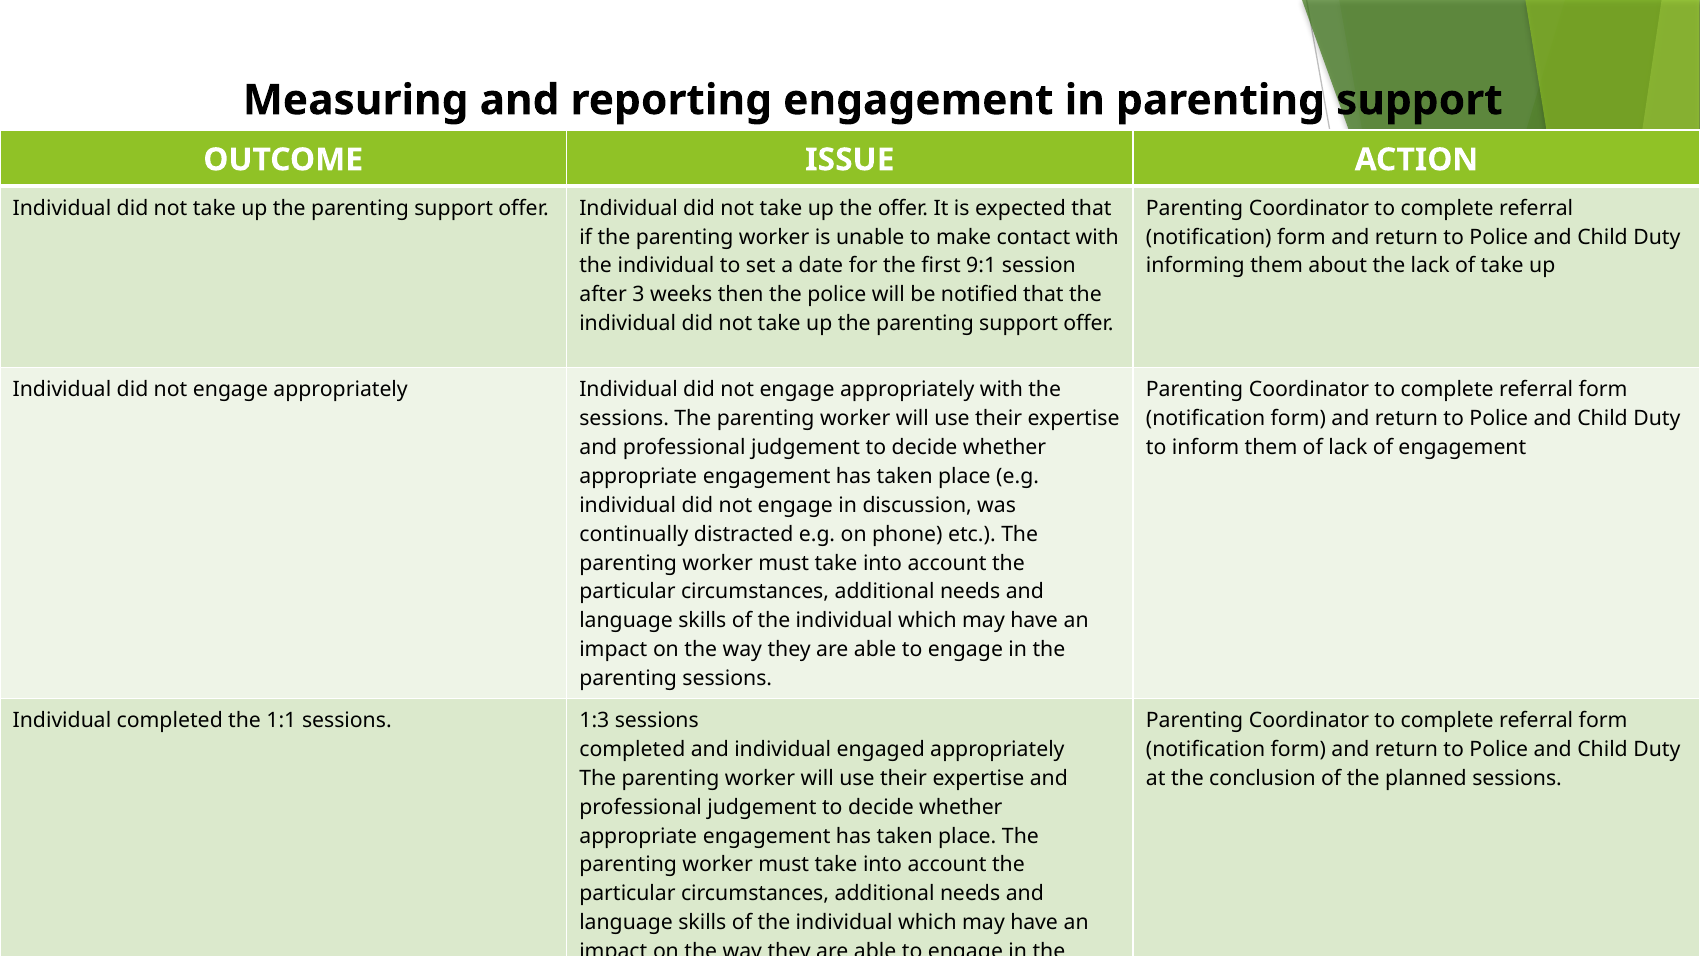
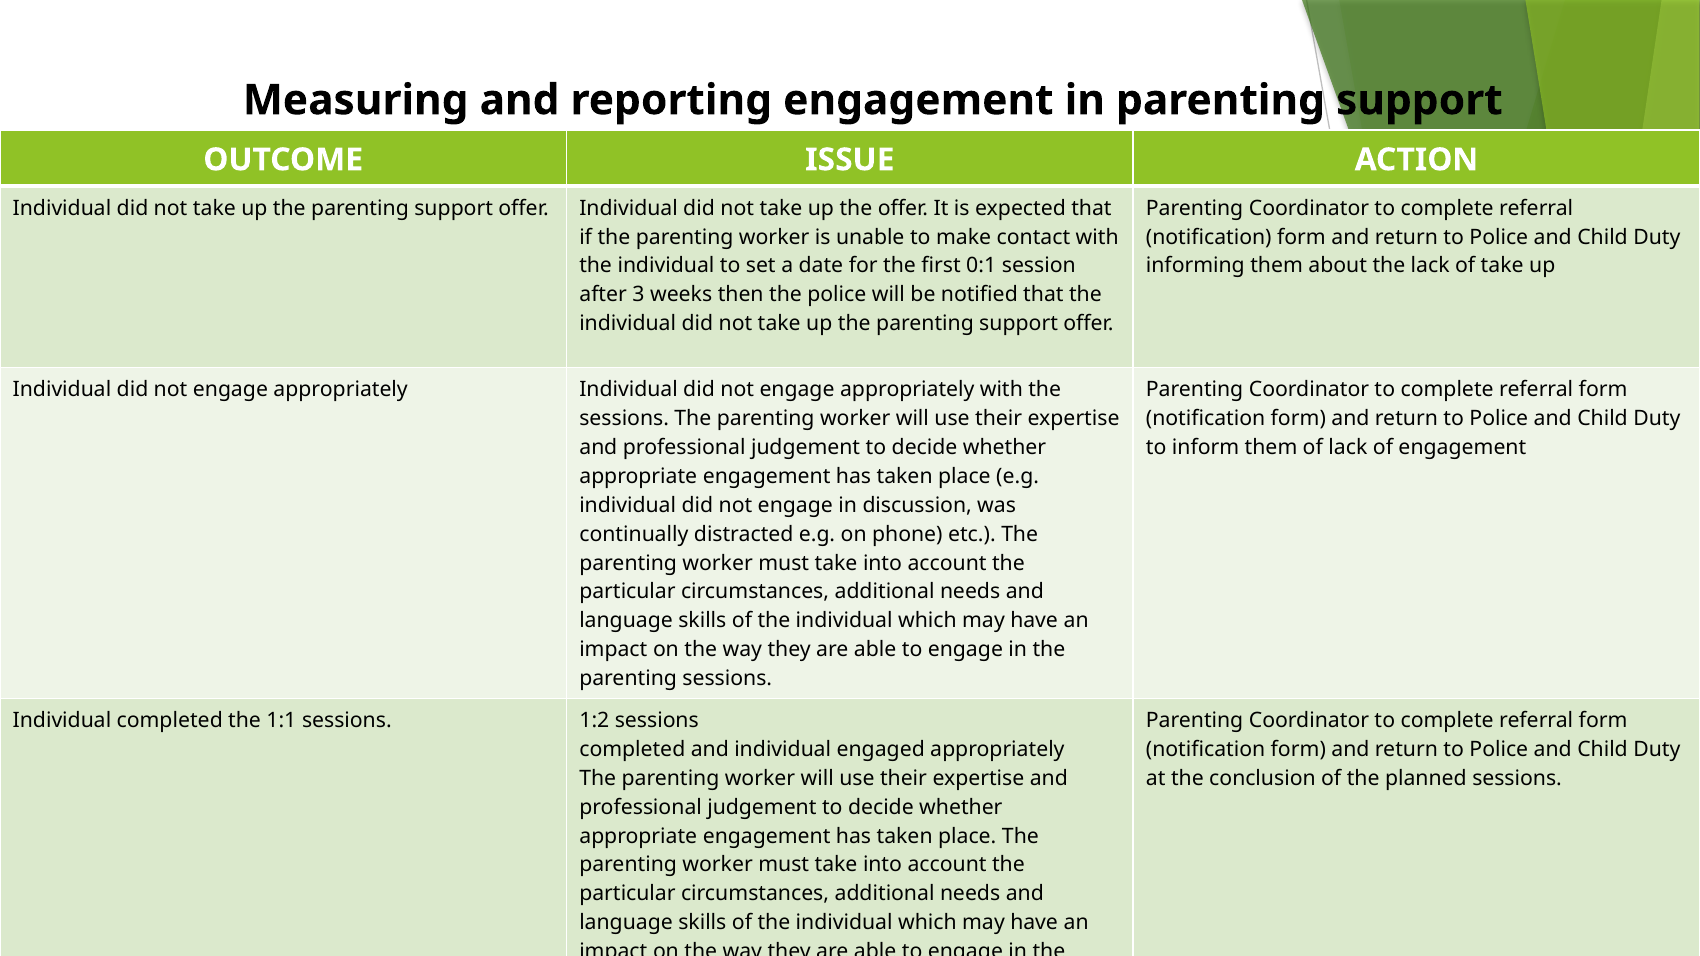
9:1: 9:1 -> 0:1 (981, 266)
1:3: 1:3 -> 1:2 (594, 721)
